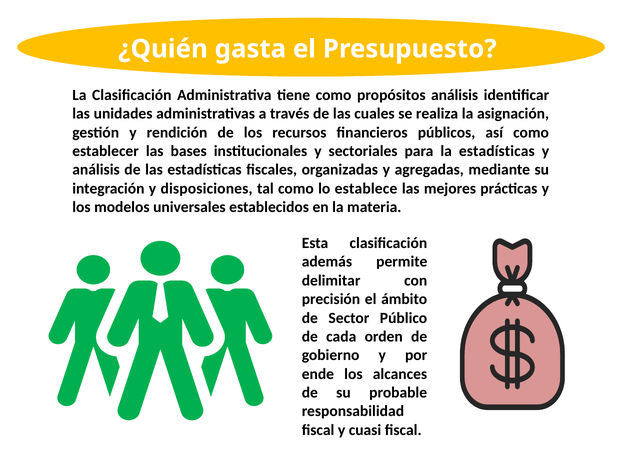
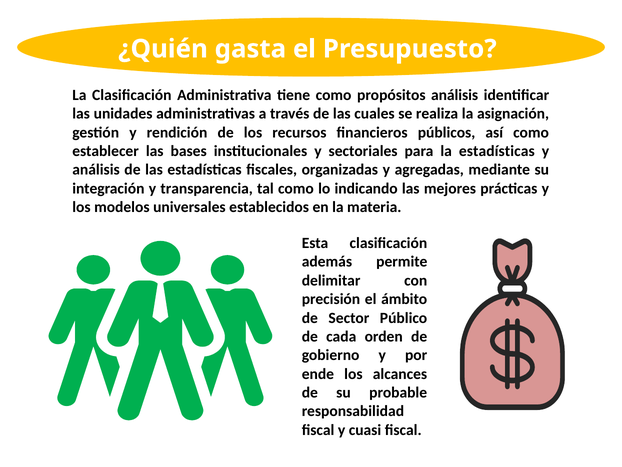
disposiciones: disposiciones -> transparencia (207, 188)
establece: establece -> indicando (366, 188)
